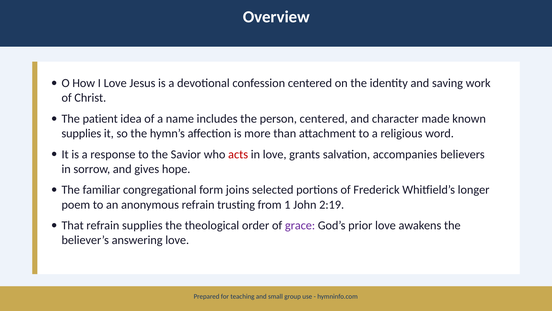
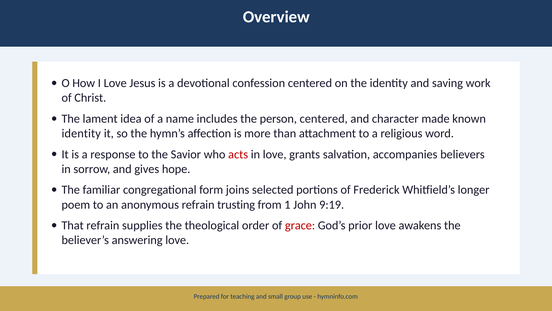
patient: patient -> lament (100, 119)
supplies: supplies -> identity (81, 133)
2:19: 2:19 -> 9:19 (332, 204)
grace colour: purple -> red (300, 225)
